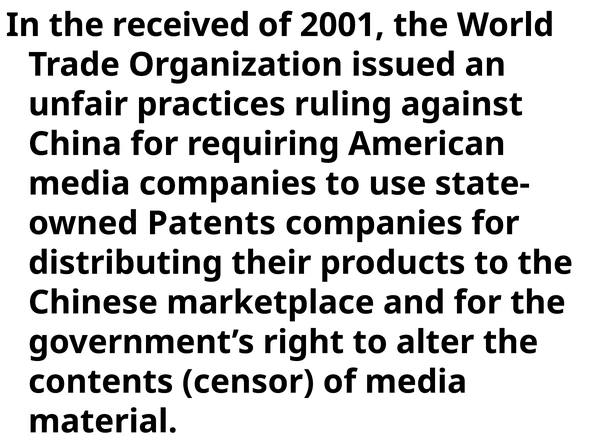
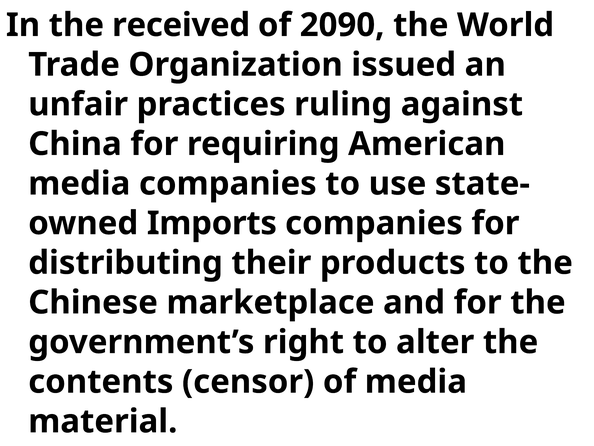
2001: 2001 -> 2090 (342, 25)
Patents: Patents -> Imports (212, 223)
